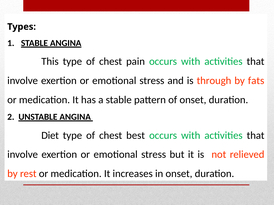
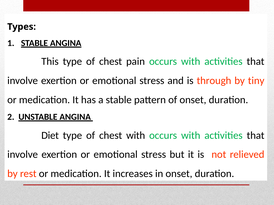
fats: fats -> tiny (256, 81)
chest best: best -> with (136, 136)
